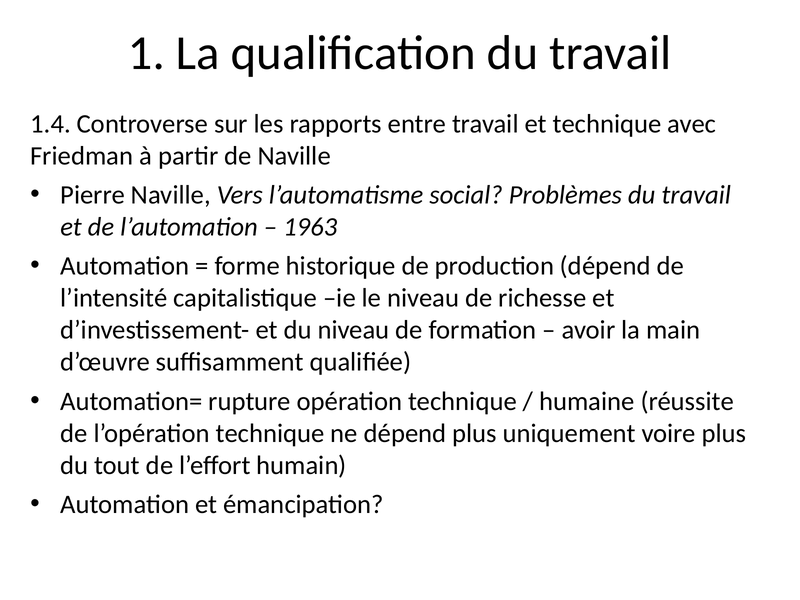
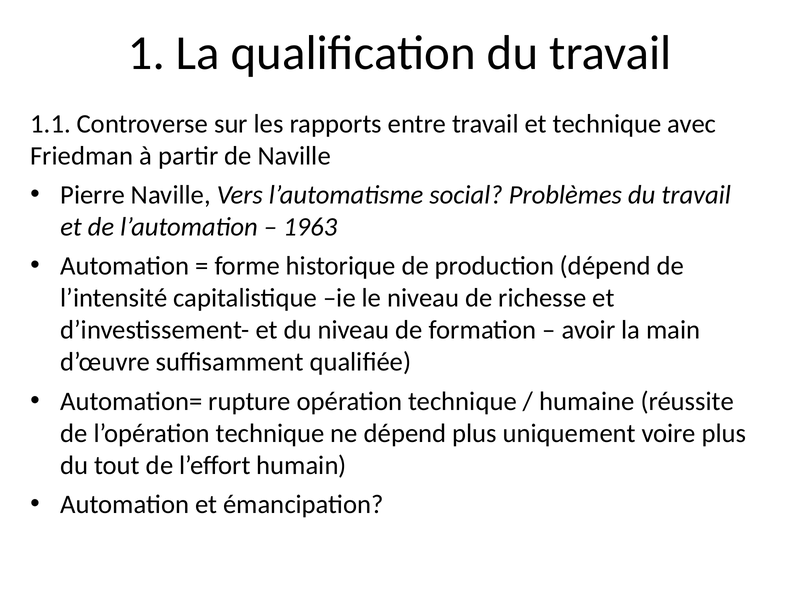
1.4: 1.4 -> 1.1 (51, 124)
